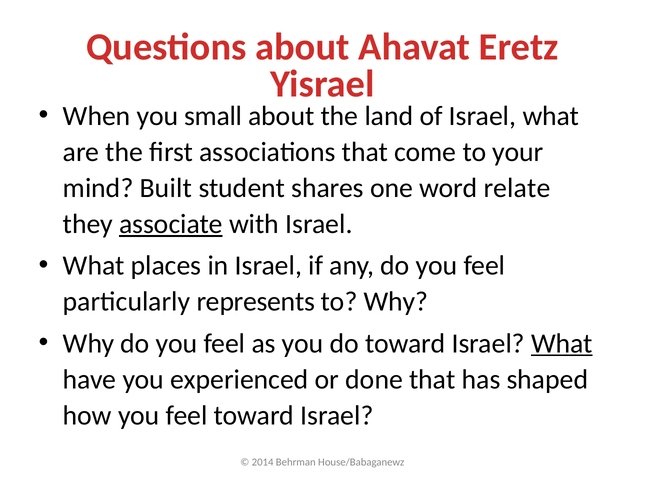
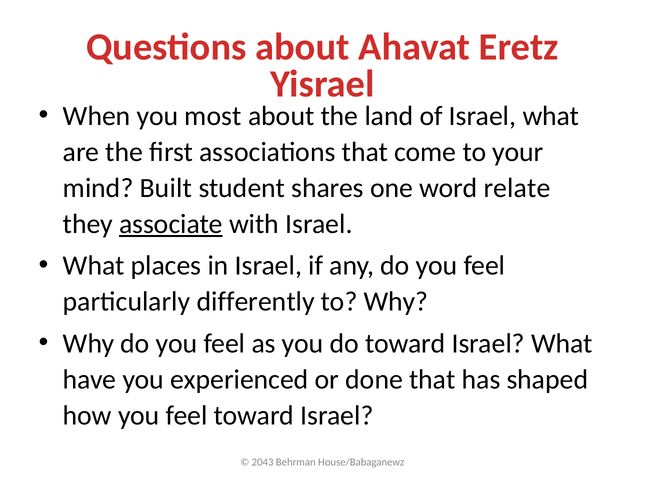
small: small -> most (213, 116)
represents: represents -> differently (256, 302)
What underline: present -> none (562, 343)
2014: 2014 -> 2043 (263, 462)
